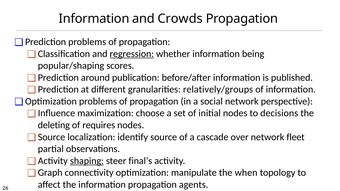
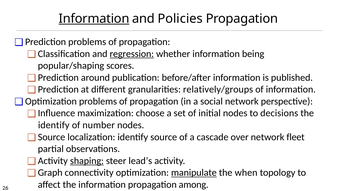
Information underline: none -> present (94, 19)
Crowds: Crowds -> Policies (180, 19)
deleting: deleting -> identify (54, 125)
requires: requires -> number (99, 125)
final’s: final’s -> lead’s (140, 161)
manipulate underline: none -> present (194, 173)
agents: agents -> among (194, 185)
